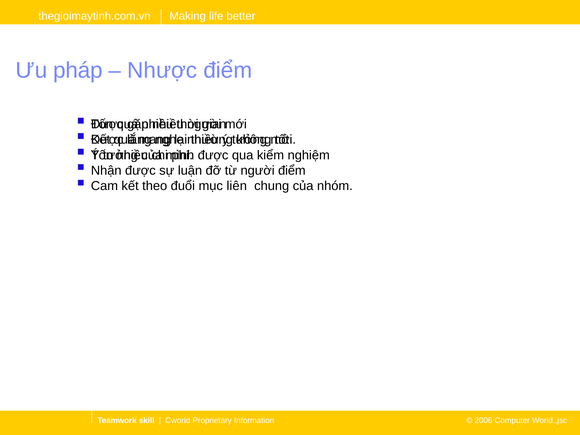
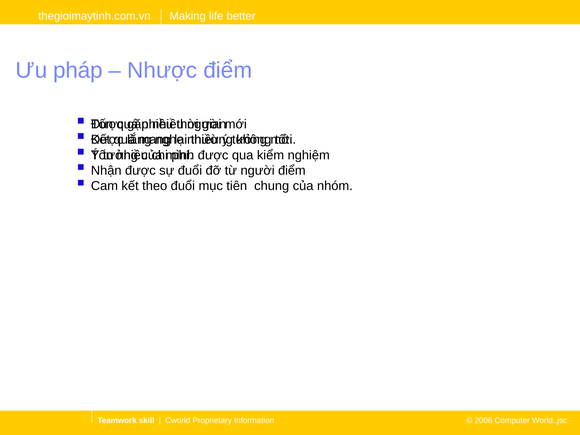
sự luận: luận -> đuổi (190, 171)
liên: liên -> tiên (237, 186)
